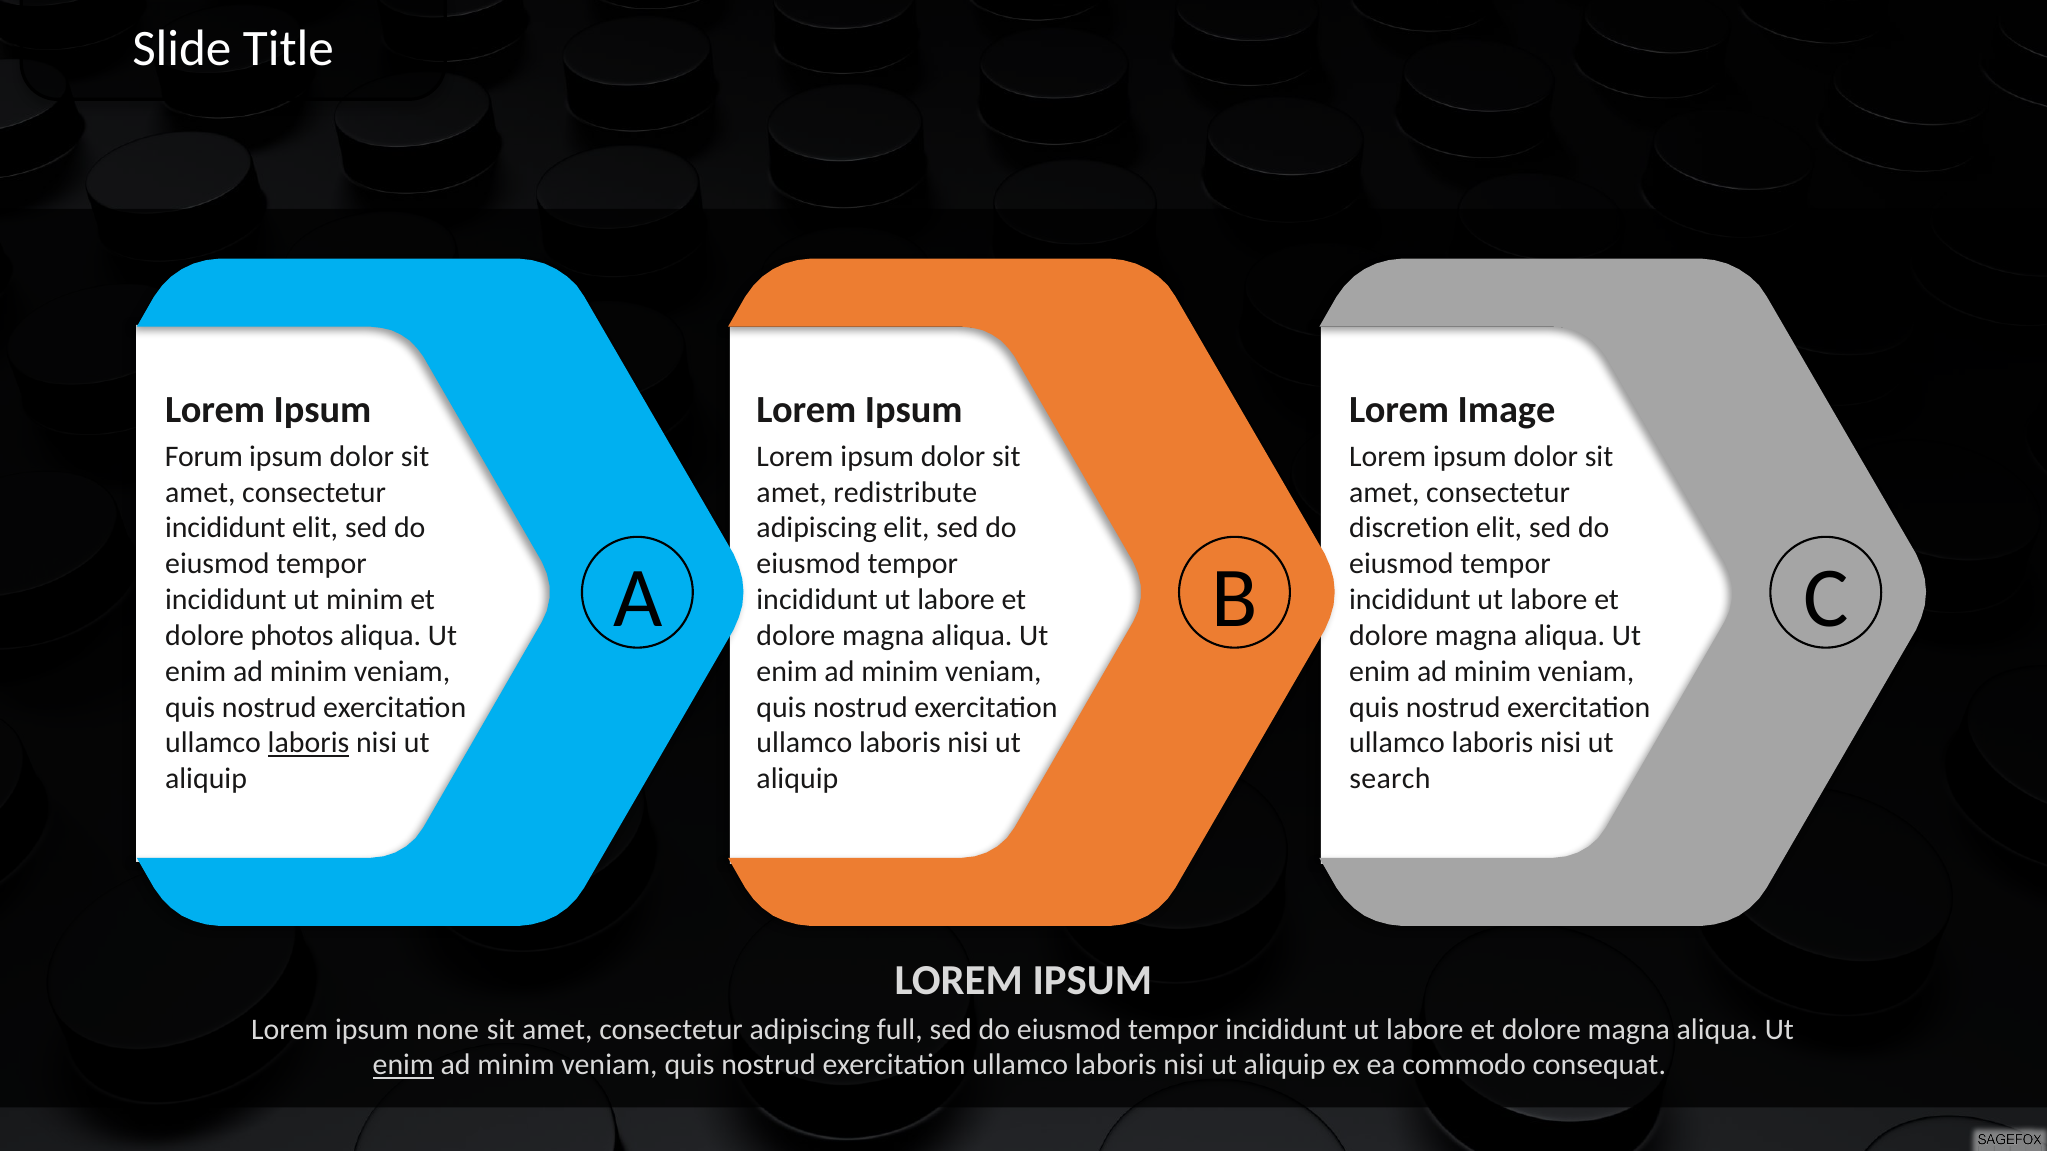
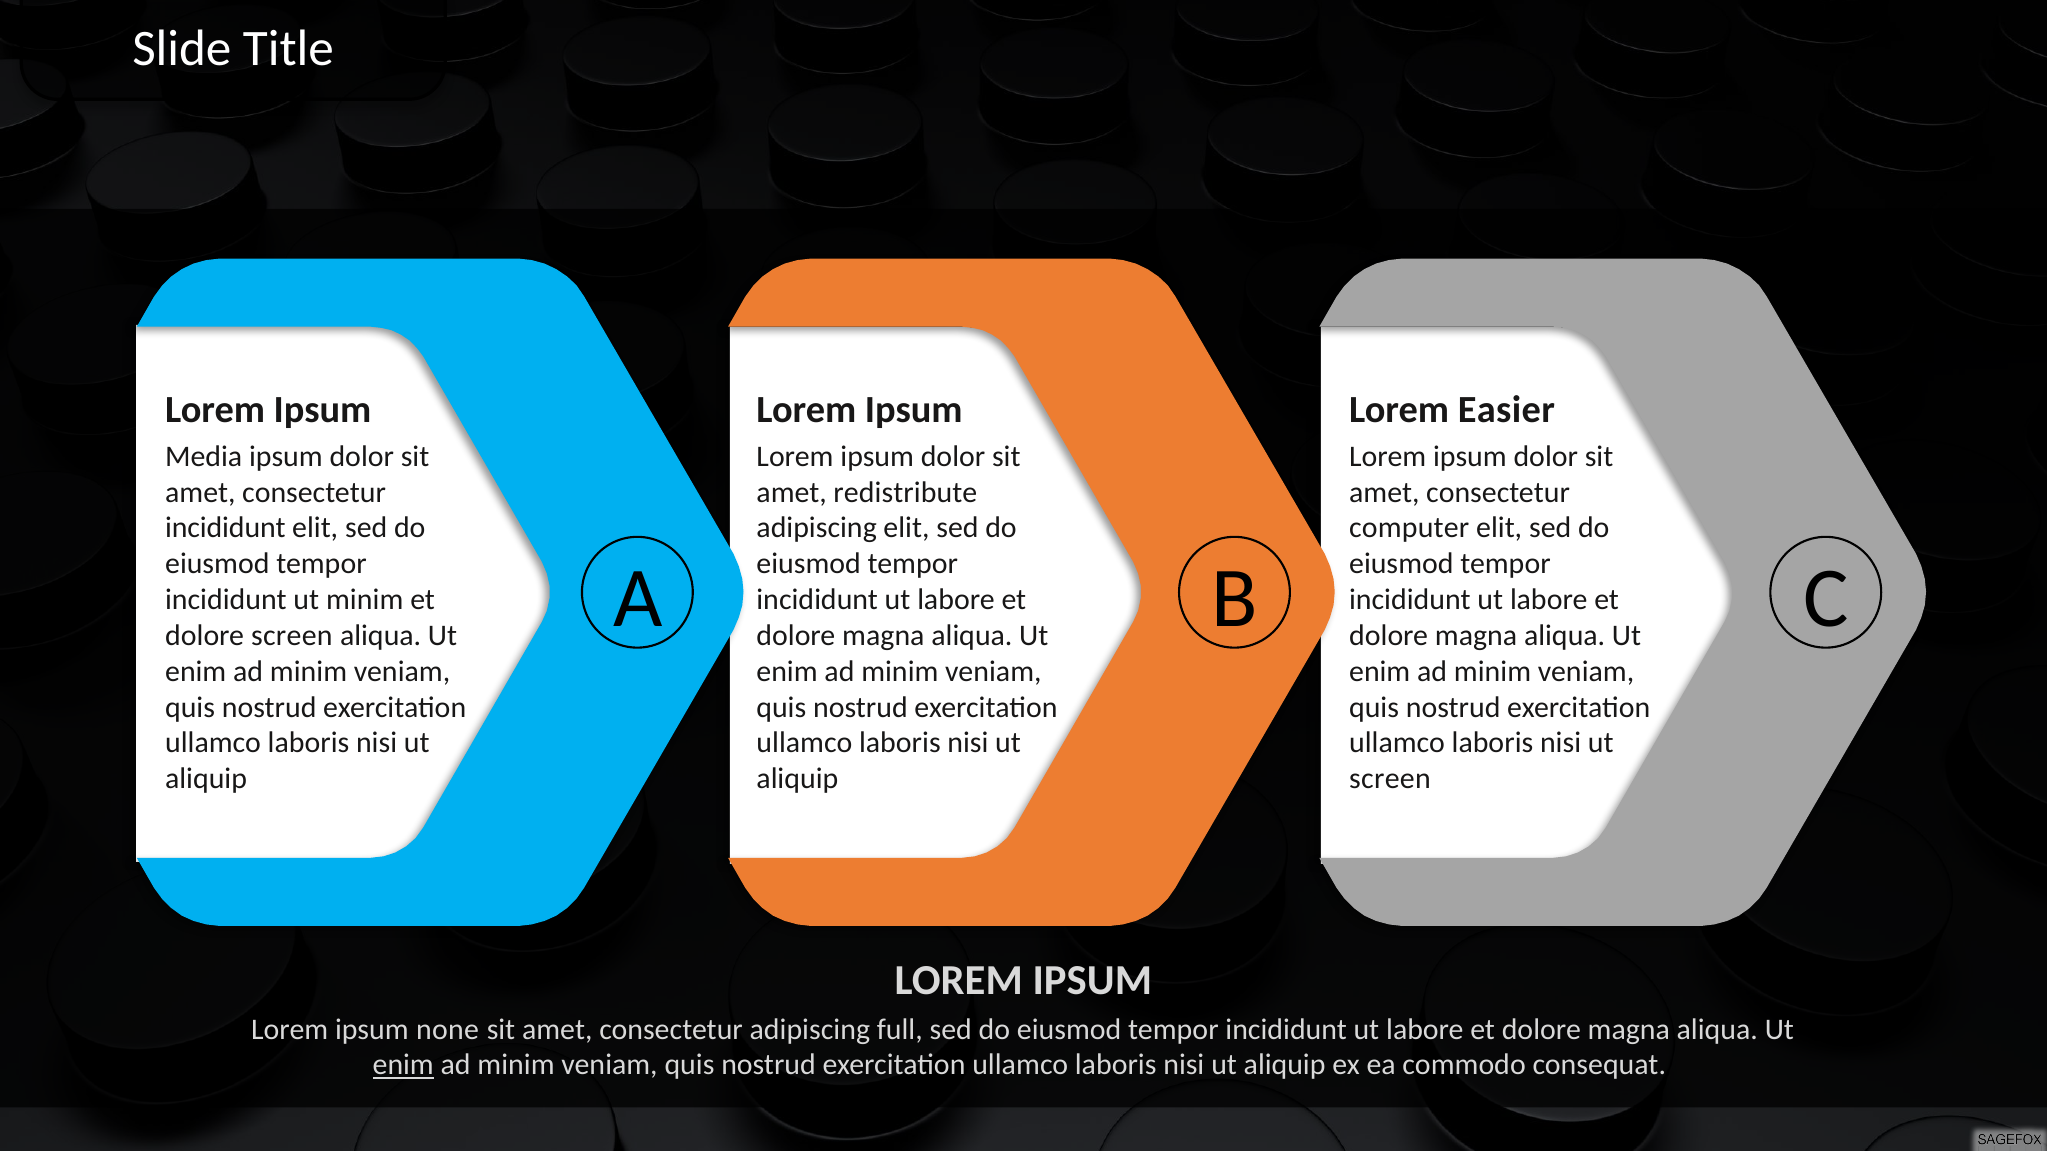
Image: Image -> Easier (1506, 410)
Forum: Forum -> Media (204, 457)
discretion: discretion -> computer (1409, 528)
dolore photos: photos -> screen (292, 636)
laboris underline: present -> none (309, 743)
search: search -> screen (1390, 779)
